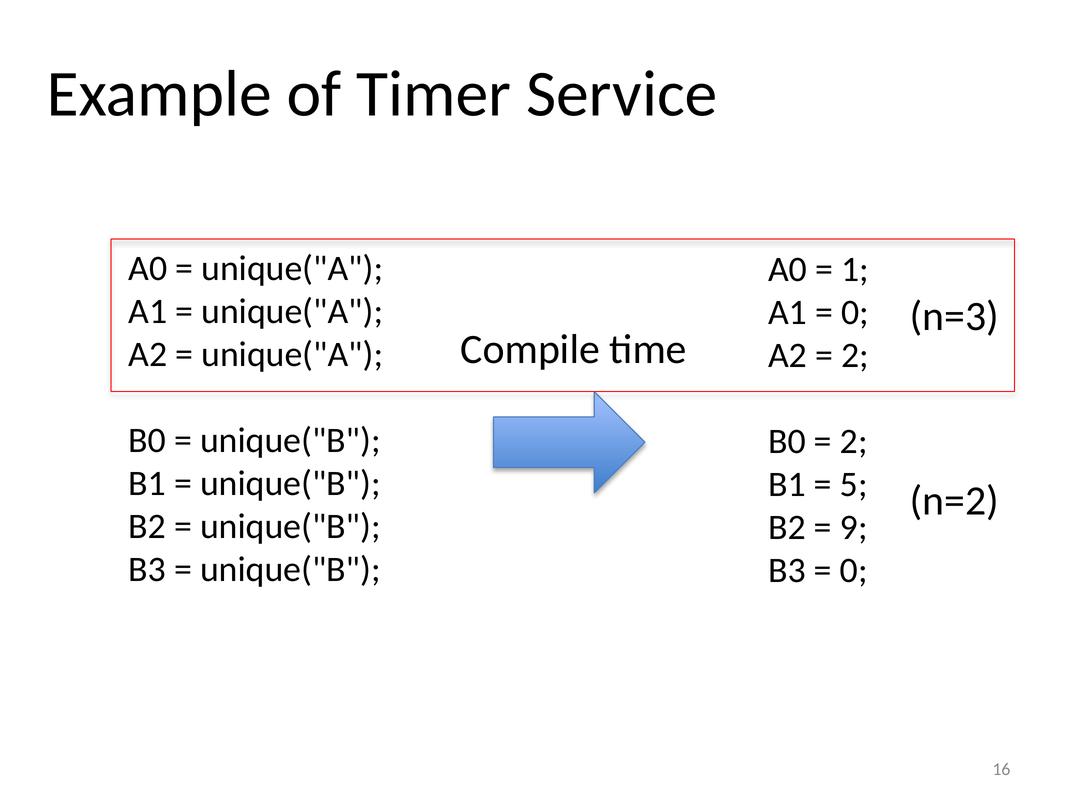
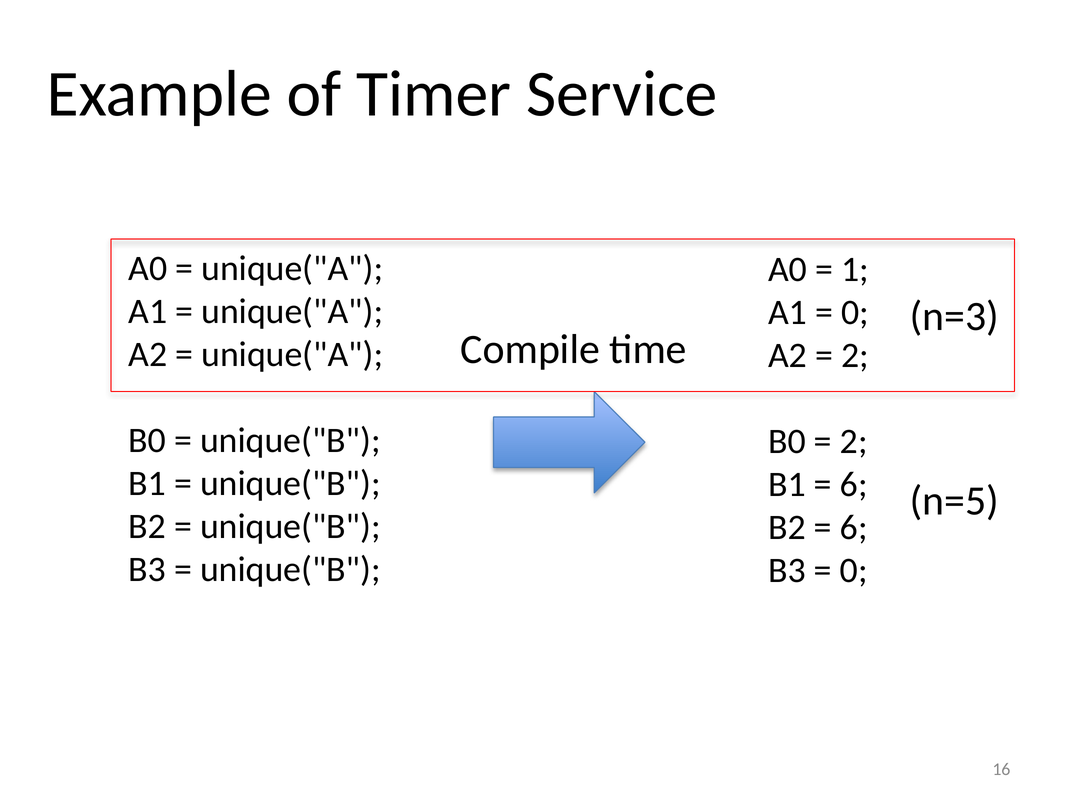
5: 5 -> 6 (854, 484)
n=2: n=2 -> n=5 (954, 501)
9: 9 -> 6 (854, 527)
